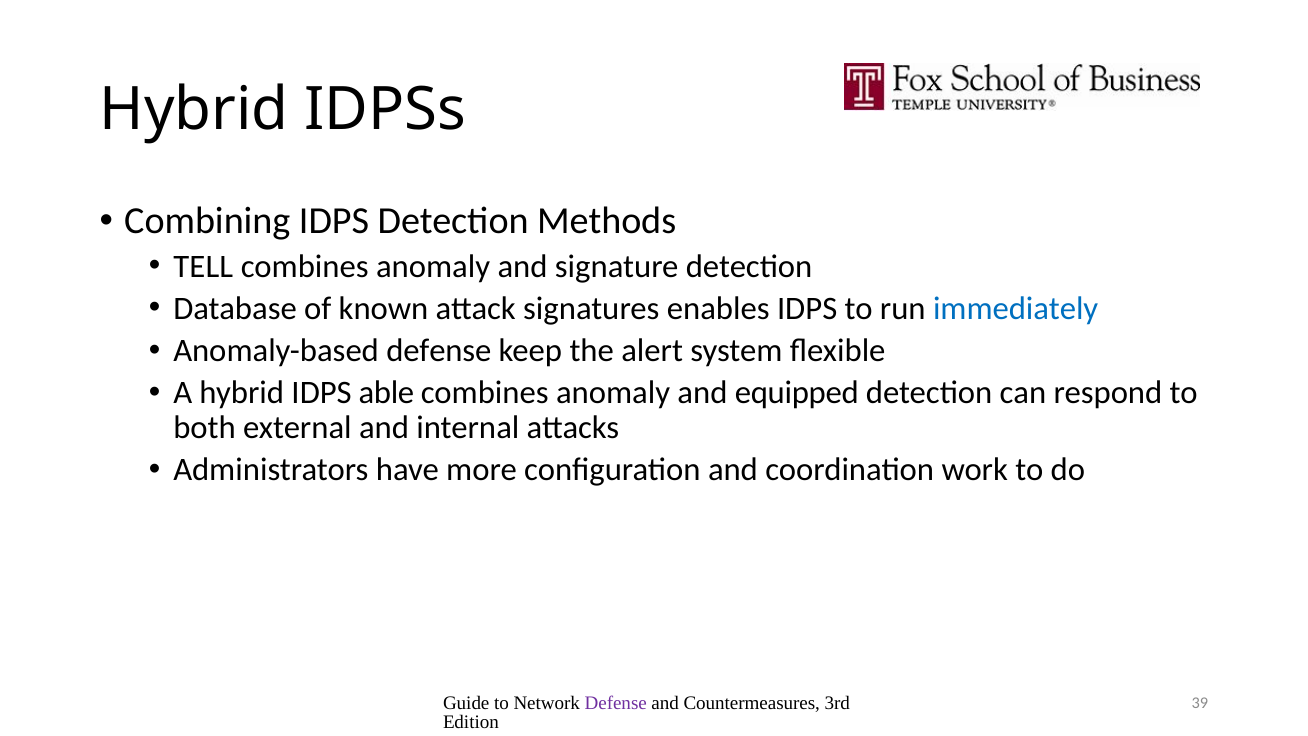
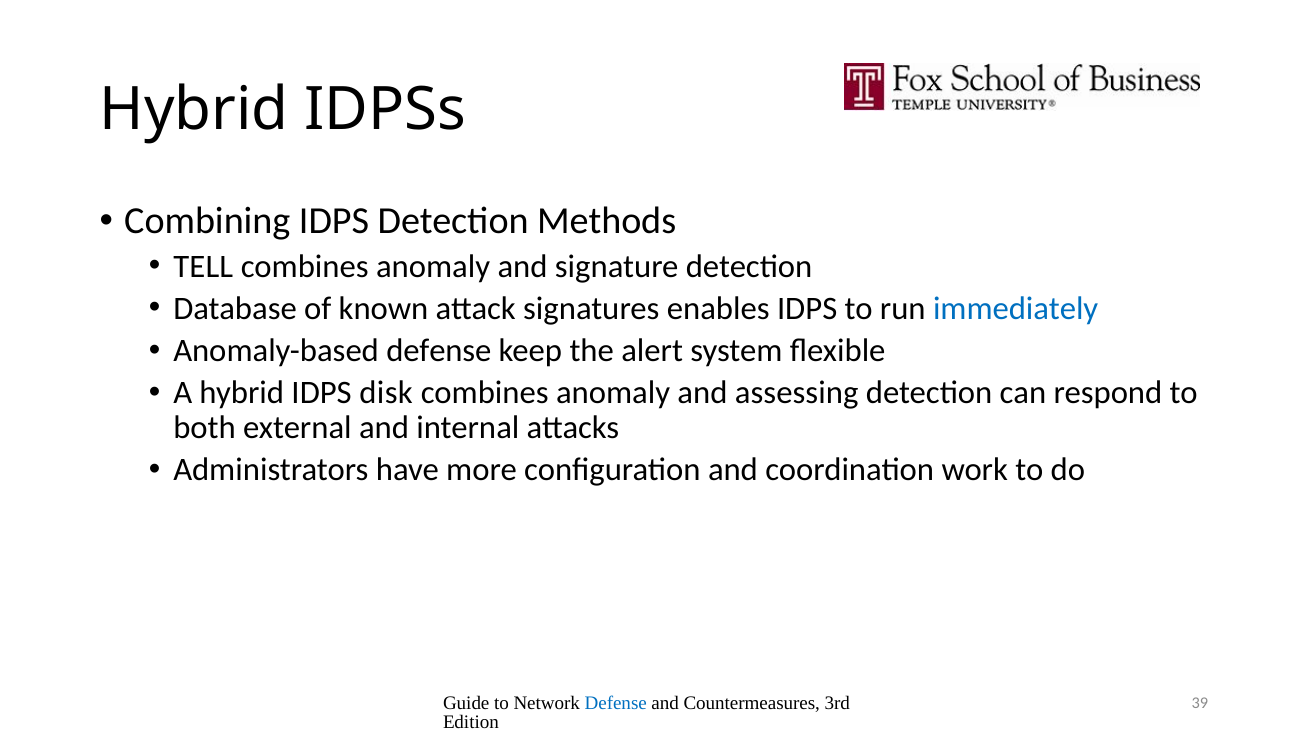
able: able -> disk (386, 393)
equipped: equipped -> assessing (797, 393)
Defense colour: purple -> blue (616, 703)
